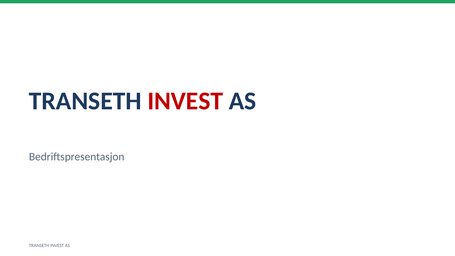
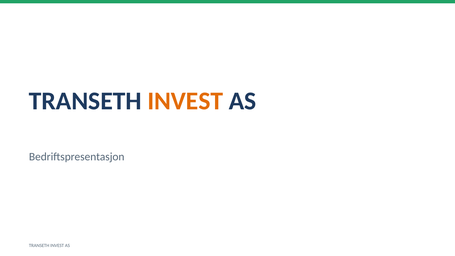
INVEST colour: red -> orange (185, 101)
